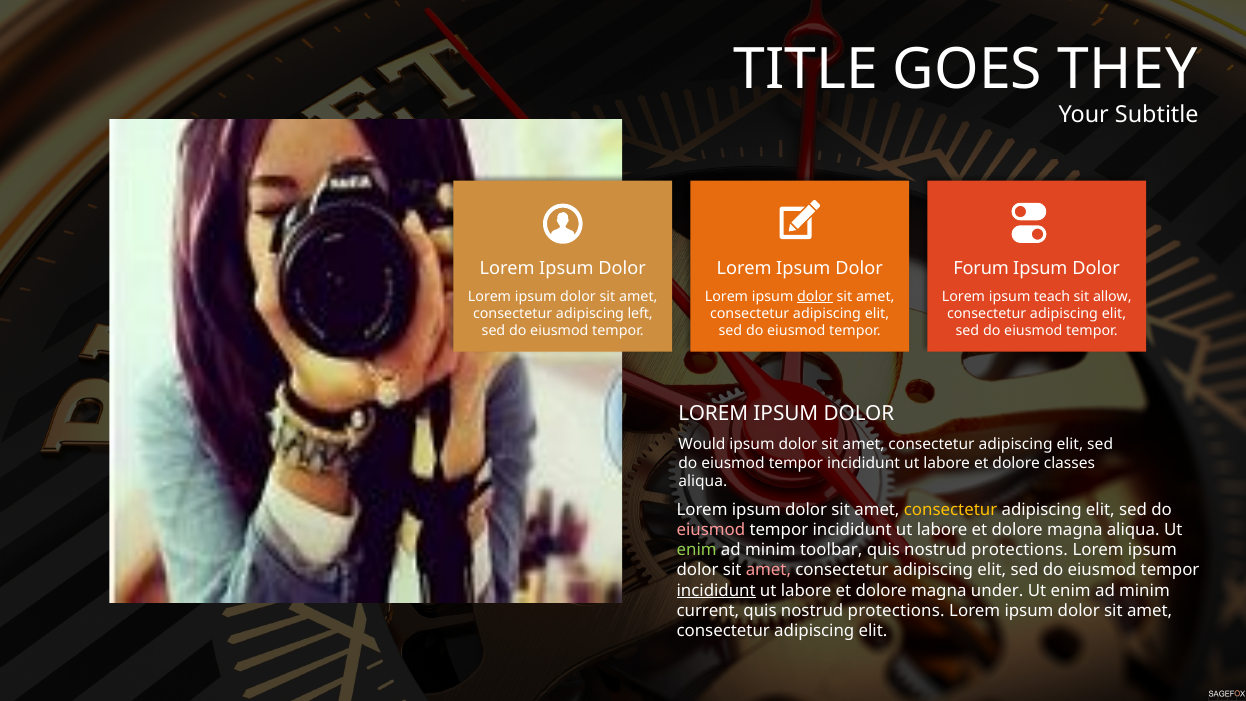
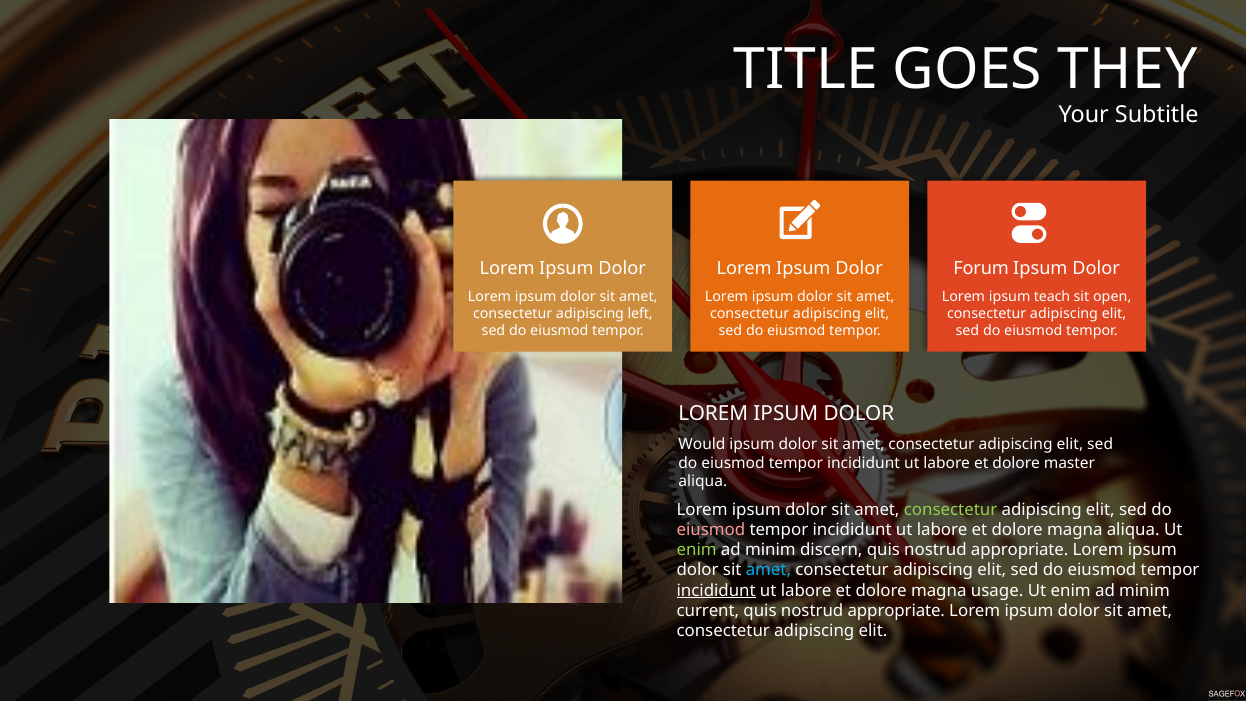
dolor underline: present -> none (815, 297)
allow: allow -> open (1112, 297)
classes: classes -> master (1069, 463)
consectetur colour: yellow -> light green (951, 509)
toolbar: toolbar -> discern (831, 550)
protections: protections -> appropriate (1020, 550)
amet colour: pink -> light blue (768, 570)
under: under -> usage (997, 590)
protections: protections -> appropriate (896, 611)
